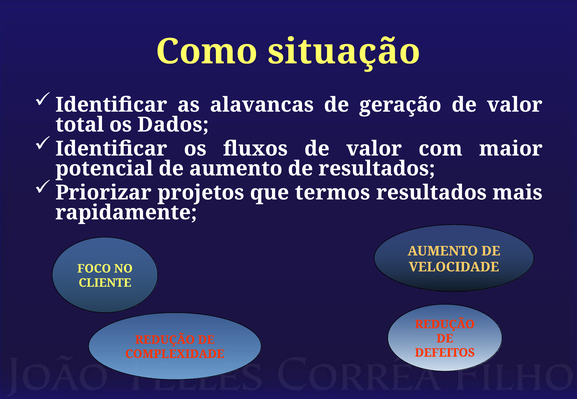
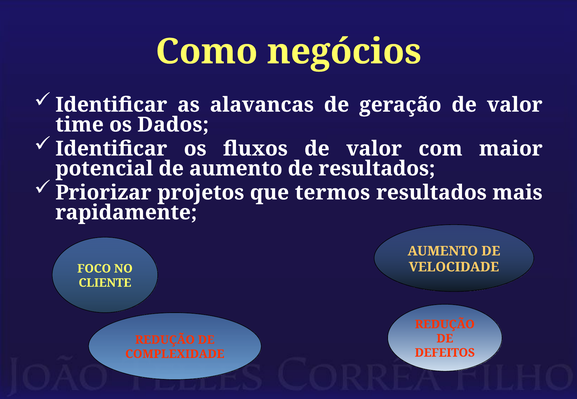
situação: situação -> negócios (344, 52)
total: total -> time (80, 125)
